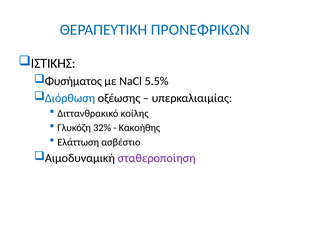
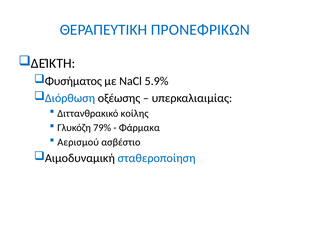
ΙΣΤΙΚΗΣ: ΙΣΤΙΚΗΣ -> ΔΕΊΚΤΗ (53, 64)
5.5%: 5.5% -> 5.9% (157, 81)
32%: 32% -> 79% (102, 128)
Κακοήθης: Κακοήθης -> Φάρμακα (139, 128)
Ελάττωση: Ελάττωση -> Αερισμού (78, 143)
σταθεροποίηση colour: purple -> blue (157, 159)
